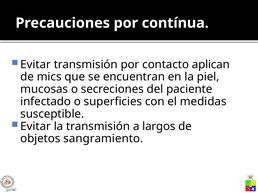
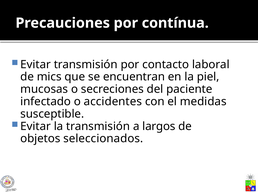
aplican: aplican -> laboral (211, 65)
superficies: superficies -> accidentes (113, 102)
sangramiento: sangramiento -> seleccionados (103, 139)
